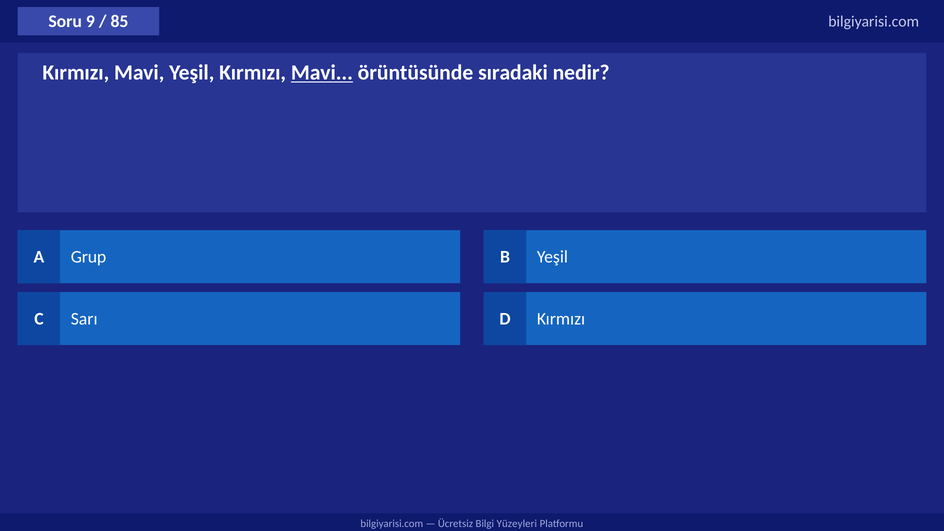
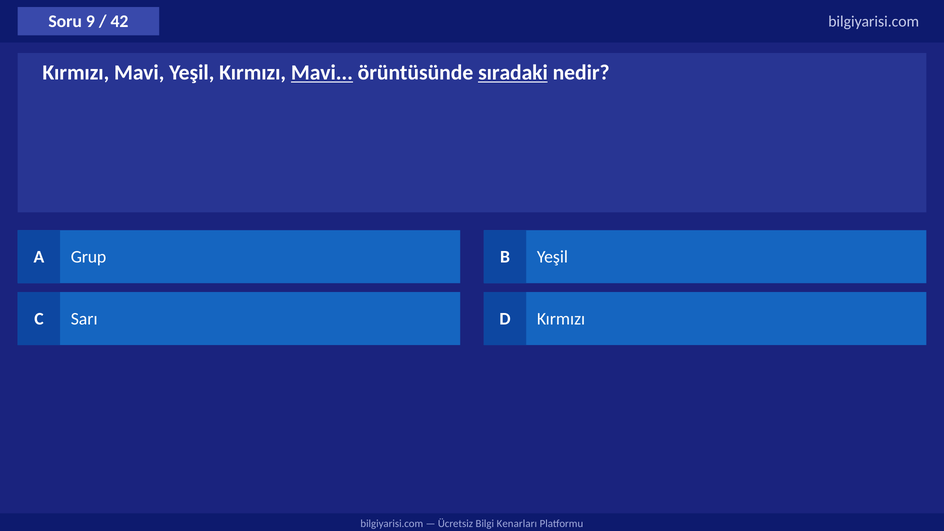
85: 85 -> 42 (119, 22)
sıradaki underline: none -> present (513, 73)
Yüzeyleri: Yüzeyleri -> Kenarları (517, 524)
